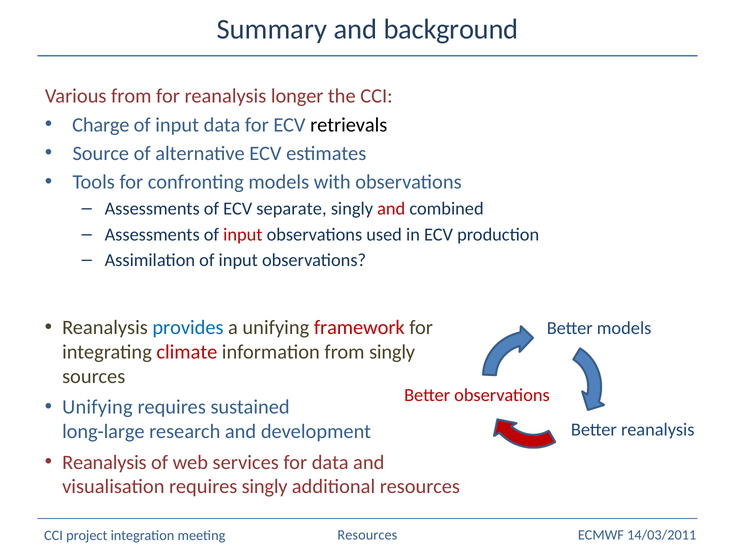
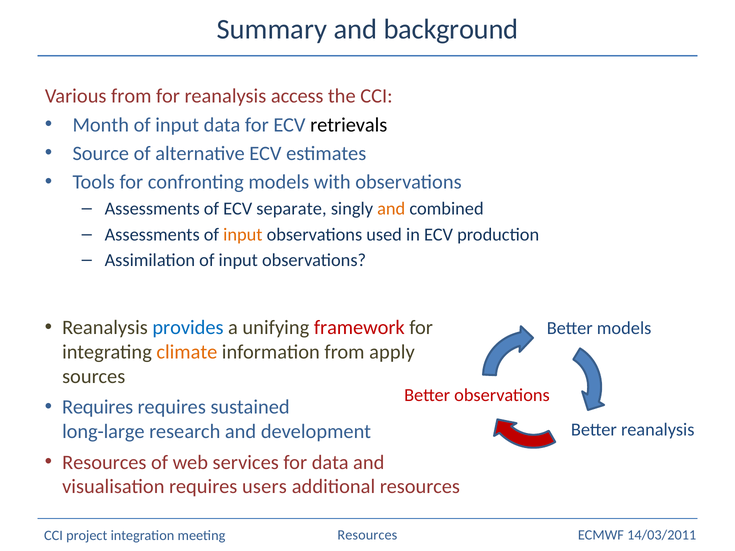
longer: longer -> access (297, 96)
Charge: Charge -> Month (101, 125)
and colour: red -> orange (391, 209)
input colour: red -> orange (243, 235)
climate colour: red -> orange (187, 352)
from singly: singly -> apply (392, 352)
Unifying: Unifying -> Requires (98, 407)
Reanalysis: Reanalysis -> Resources (104, 462)
requires singly: singly -> users (264, 487)
